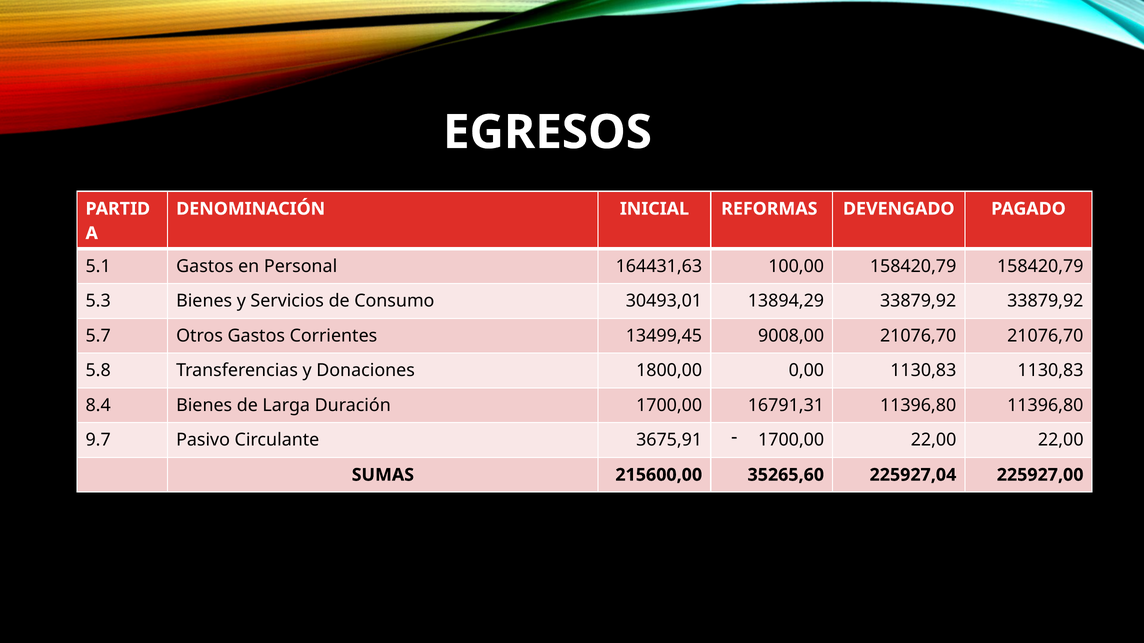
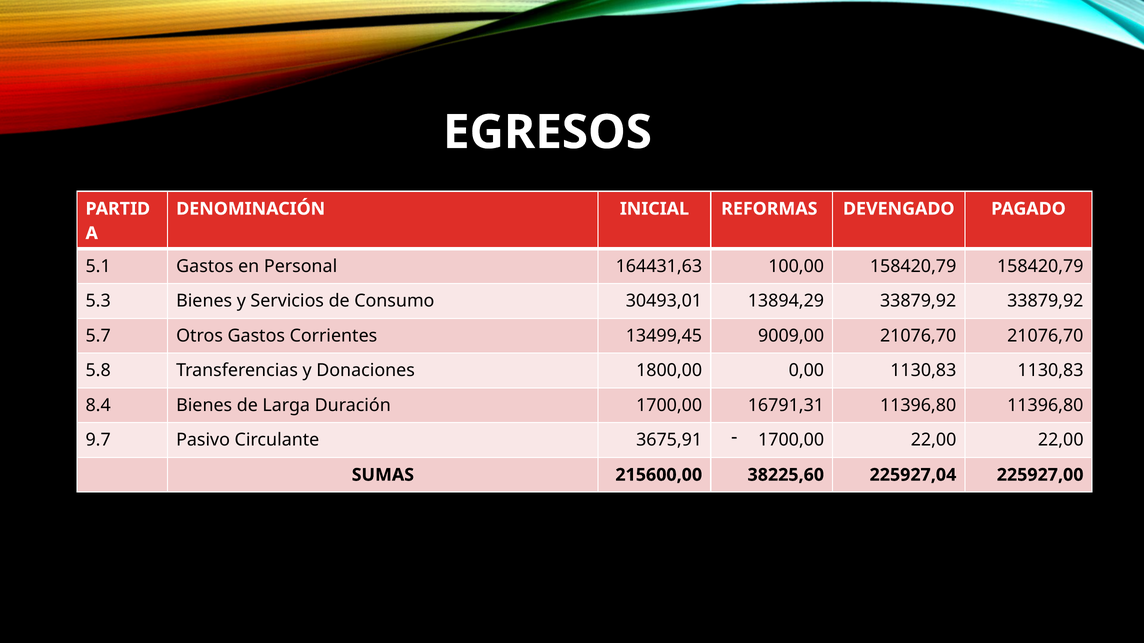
9008,00: 9008,00 -> 9009,00 (791, 336)
35265,60: 35265,60 -> 38225,60 (786, 475)
